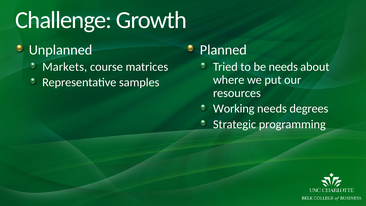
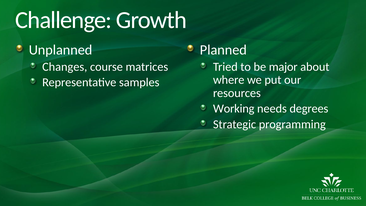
Markets: Markets -> Changes (65, 67)
be needs: needs -> major (283, 67)
